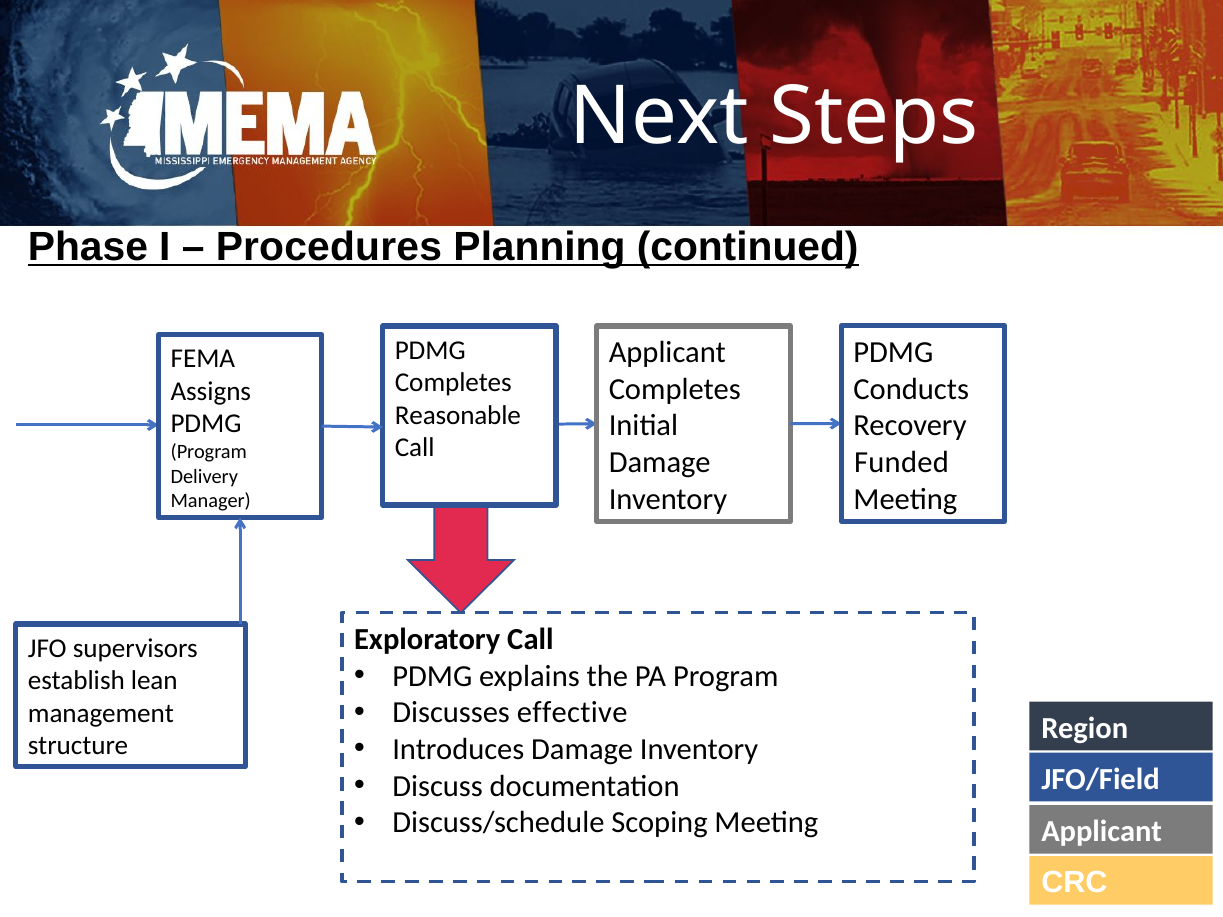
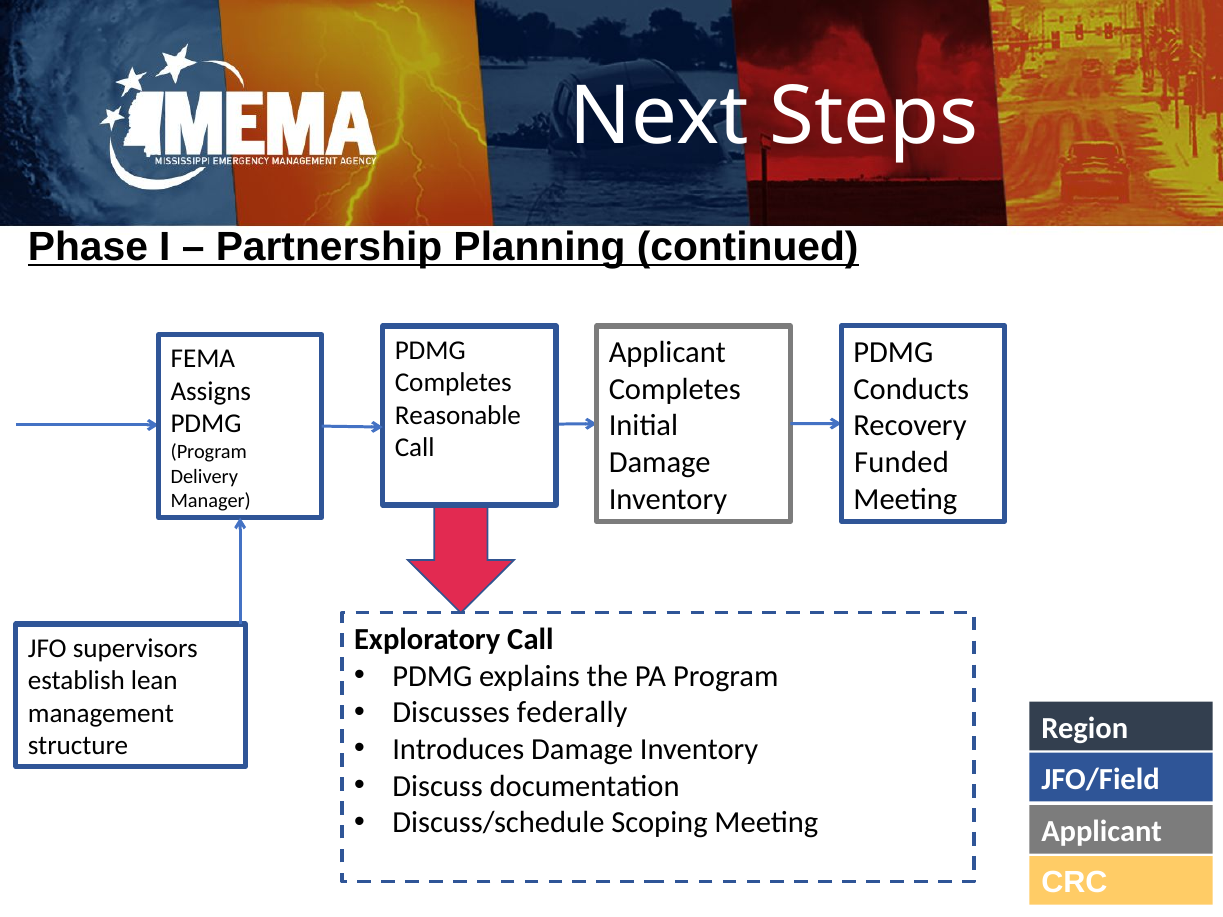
Procedures: Procedures -> Partnership (329, 247)
effective: effective -> federally (572, 713)
